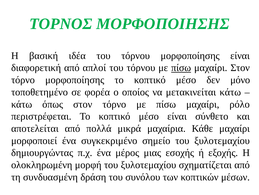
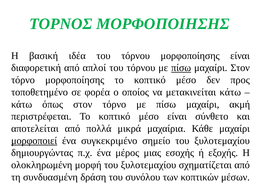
μόνο: μόνο -> προς (240, 80)
ρόλο: ρόλο -> ακμή (240, 104)
μορφοποιεί underline: none -> present (34, 140)
